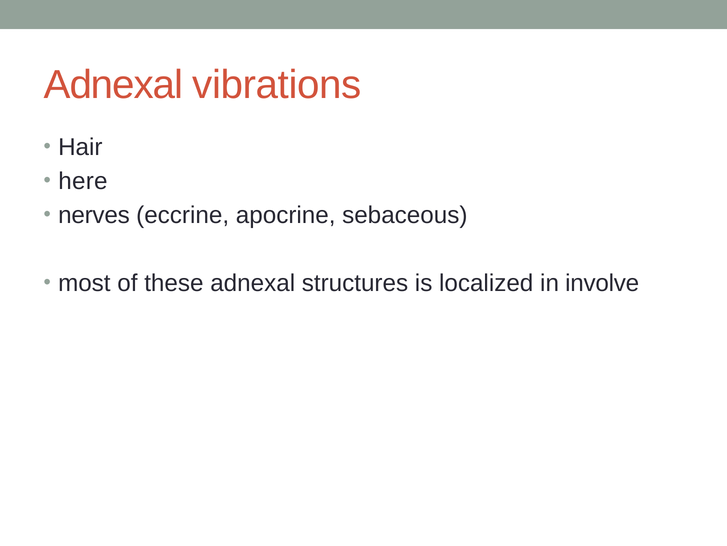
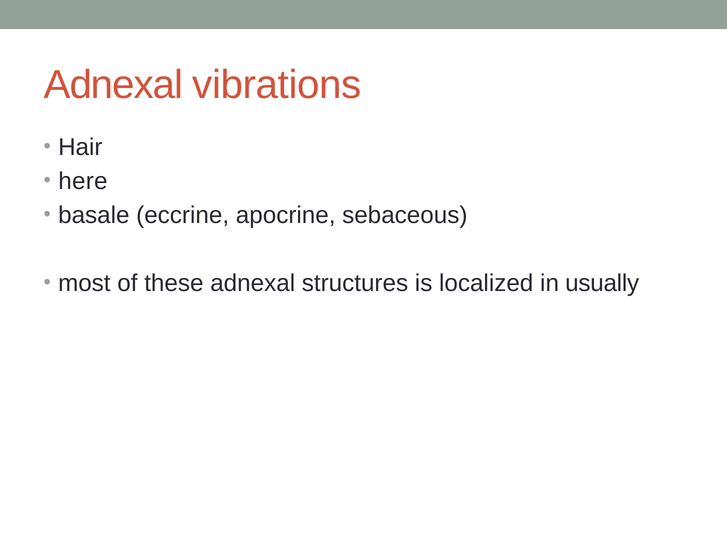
nerves: nerves -> basale (94, 215)
involve: involve -> usually (602, 283)
